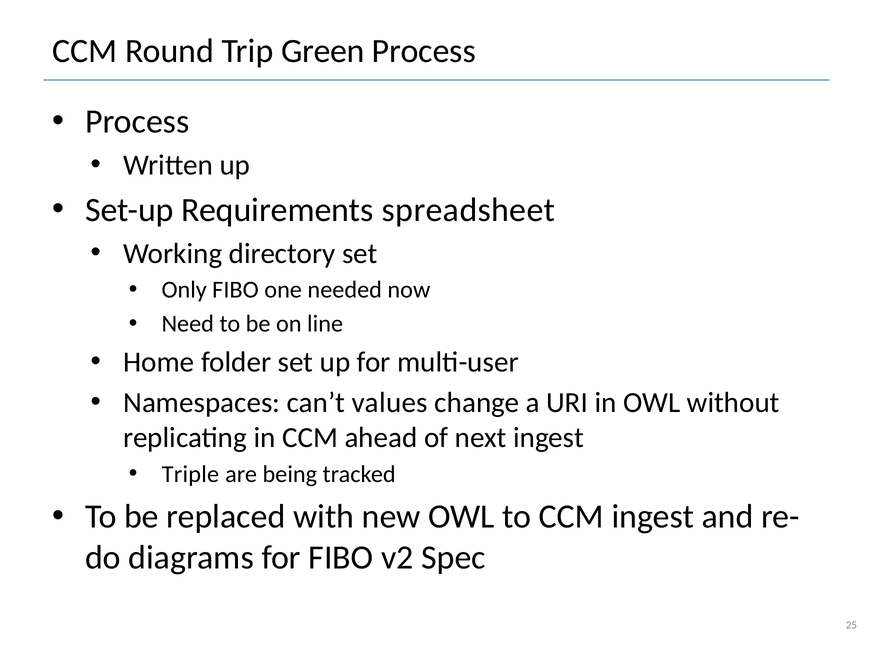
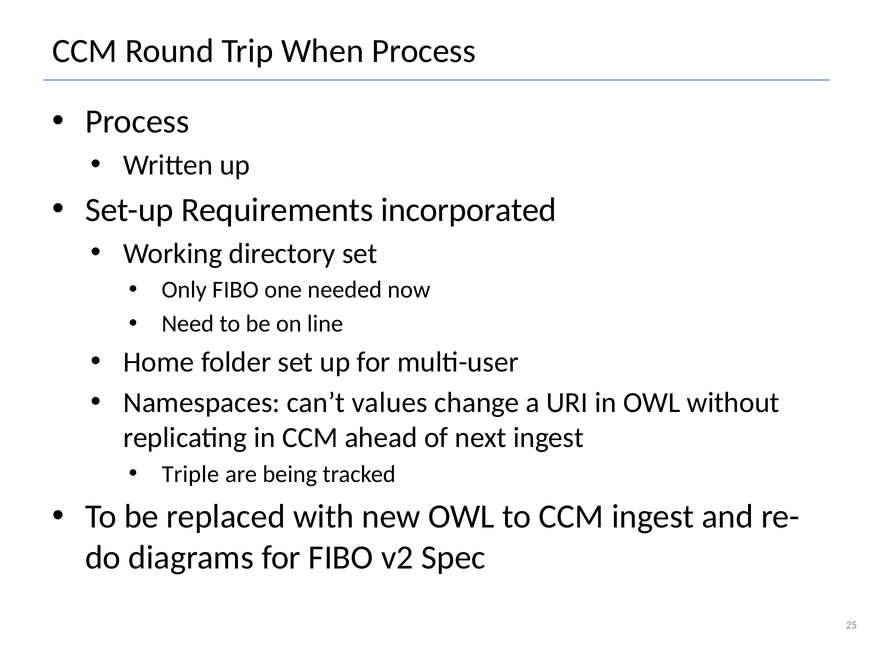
Green: Green -> When (323, 51)
spreadsheet: spreadsheet -> incorporated (469, 210)
